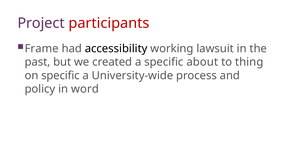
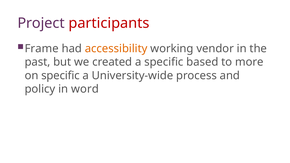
accessibility colour: black -> orange (116, 49)
lawsuit: lawsuit -> vendor (215, 49)
about: about -> based (202, 62)
thing: thing -> more (249, 62)
